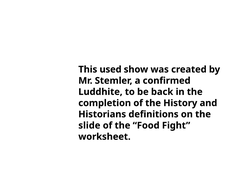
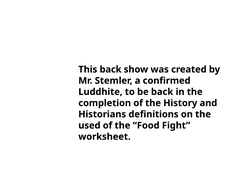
This used: used -> back (111, 69)
slide: slide -> used (89, 125)
